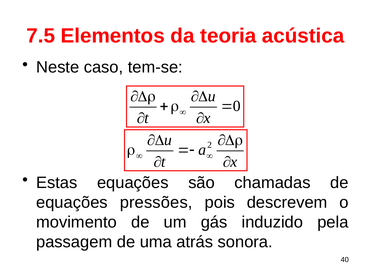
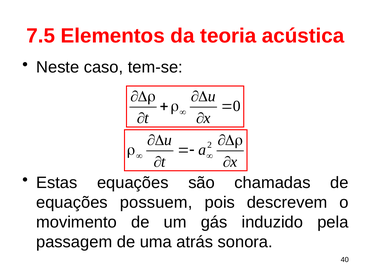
pressões: pressões -> possuem (156, 203)
